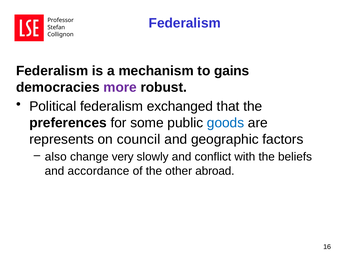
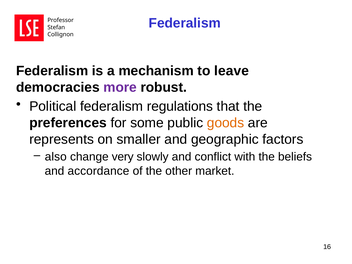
gains: gains -> leave (232, 71)
exchanged: exchanged -> regulations (180, 106)
goods colour: blue -> orange (226, 123)
council: council -> smaller (139, 139)
abroad: abroad -> market (215, 171)
